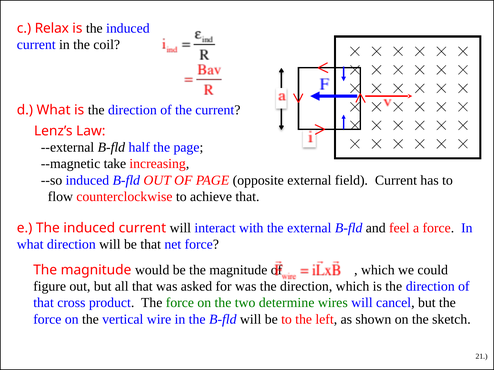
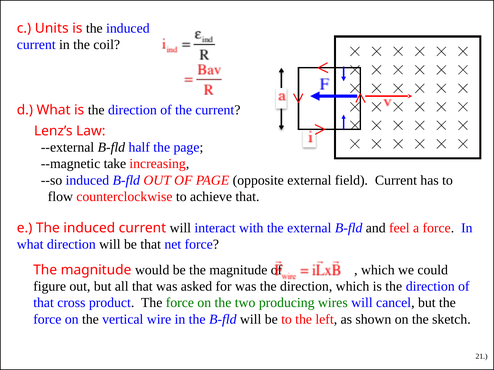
Relax: Relax -> Units (52, 28)
determine: determine -> producing (287, 303)
